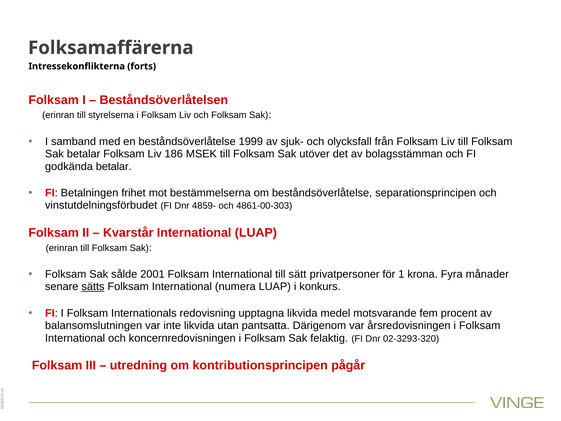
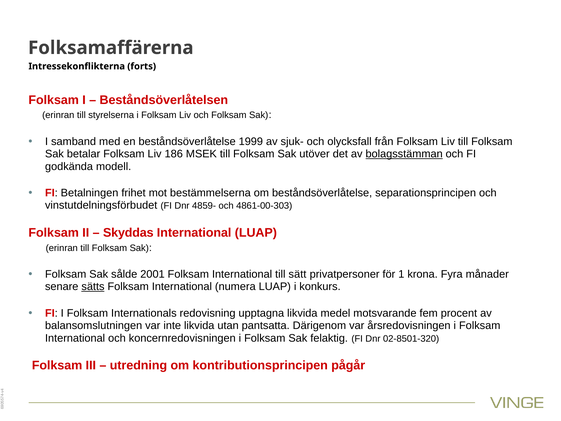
bolagsstämman underline: none -> present (404, 154)
godkända betalar: betalar -> modell (114, 166)
Kvarstår: Kvarstår -> Skyddas (128, 233)
02-3293-320: 02-3293-320 -> 02-8501-320 (411, 338)
